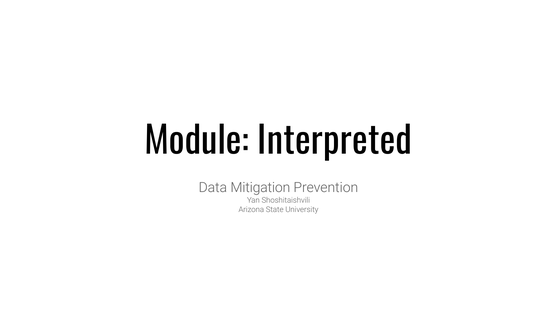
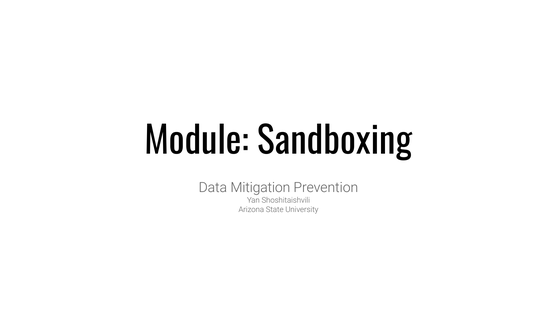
Interpreted: Interpreted -> Sandboxing (335, 142)
